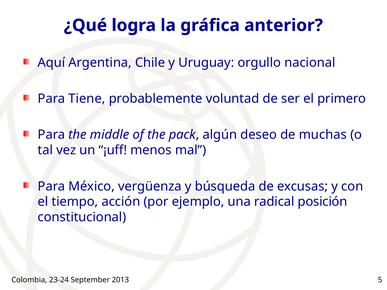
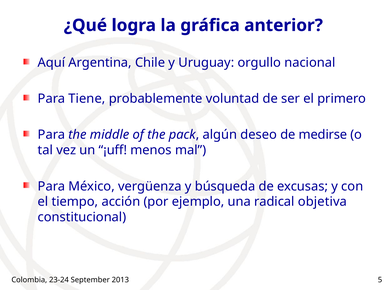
muchas: muchas -> medirse (323, 135)
posición: posición -> objetiva (322, 202)
